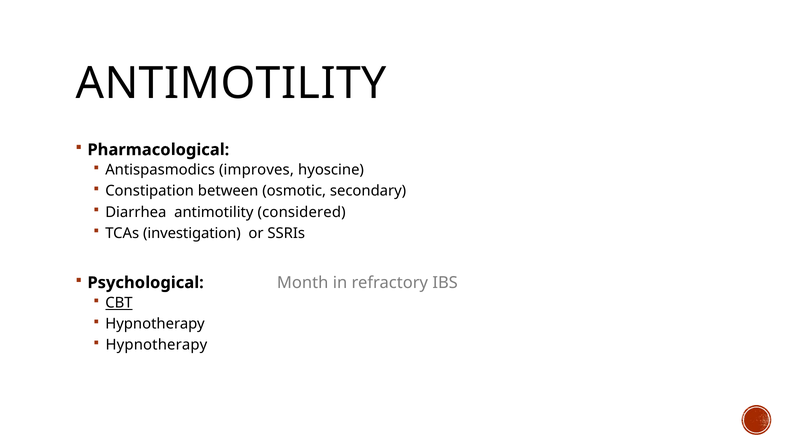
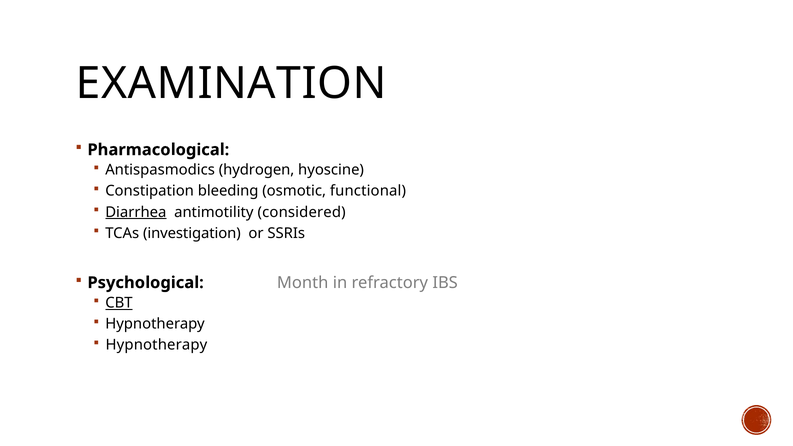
ANTIMOTILITY: ANTIMOTILITY -> EXAMINATION (231, 84)
improves: improves -> hydrogen (257, 170)
between: between -> bleeding (228, 191)
secondary: secondary -> functional (368, 191)
Diarrhea underline: none -> present (136, 212)
